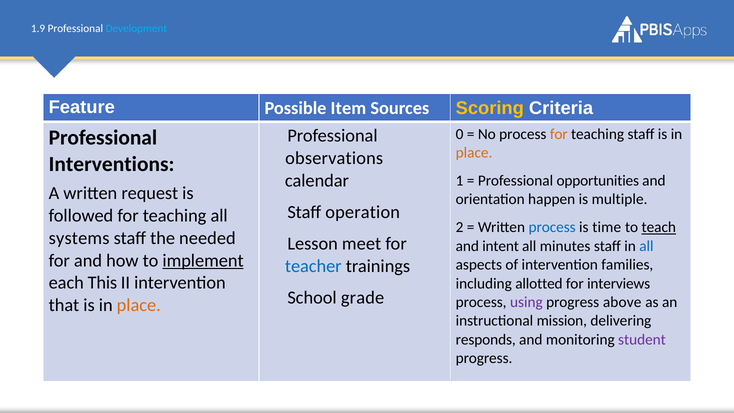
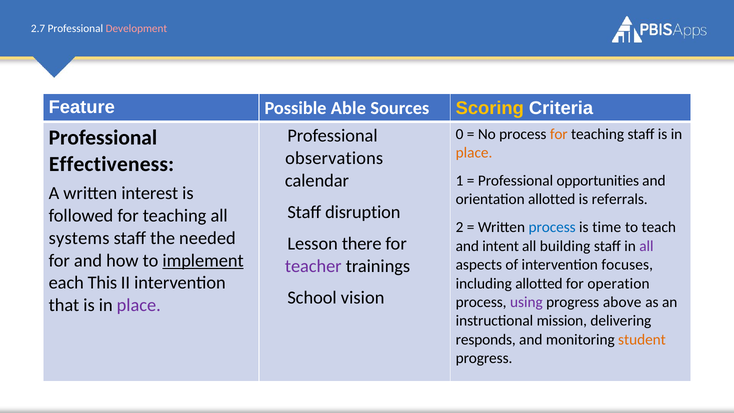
1.9: 1.9 -> 2.7 (38, 28)
Development colour: light blue -> pink (136, 28)
Item: Item -> Able (348, 108)
Interventions: Interventions -> Effectiveness (111, 164)
request: request -> interest (150, 193)
orientation happen: happen -> allotted (552, 199)
multiple: multiple -> referrals (620, 199)
operation: operation -> disruption (363, 212)
teach underline: present -> none (659, 227)
meet: meet -> there (362, 244)
minutes: minutes -> building (565, 246)
all colour: blue -> purple (646, 246)
families: families -> focuses (627, 265)
teacher colour: blue -> purple (313, 266)
interviews: interviews -> operation (619, 283)
grade: grade -> vision (363, 298)
place colour: orange -> purple (139, 305)
student colour: purple -> orange (642, 340)
